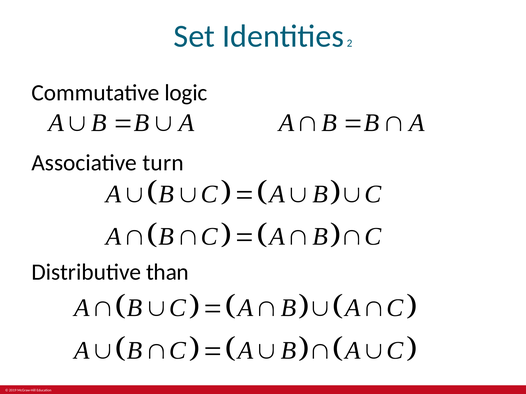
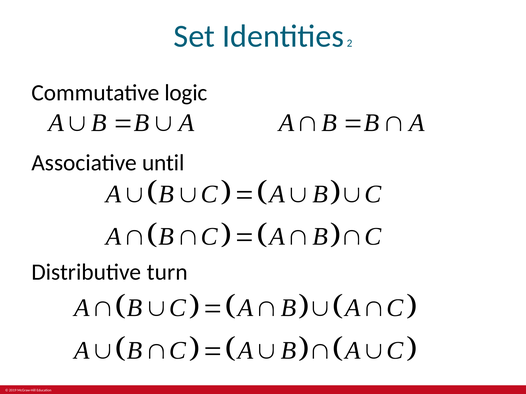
turn: turn -> until (163, 163)
than: than -> turn (167, 272)
